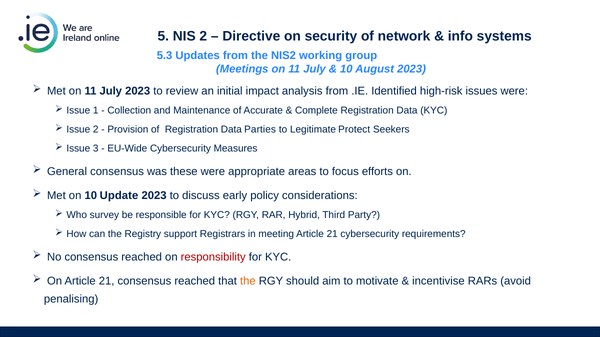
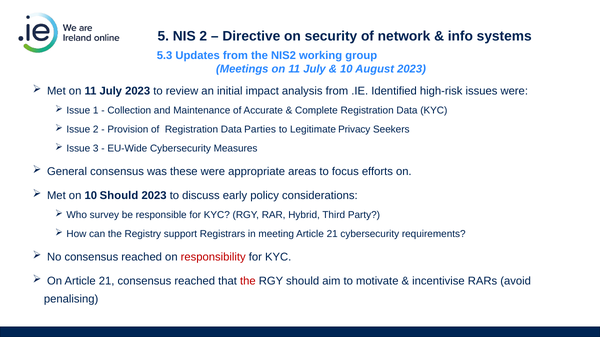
Protect: Protect -> Privacy (354, 130)
10 Update: Update -> Should (119, 196)
the colour: orange -> red (248, 281)
